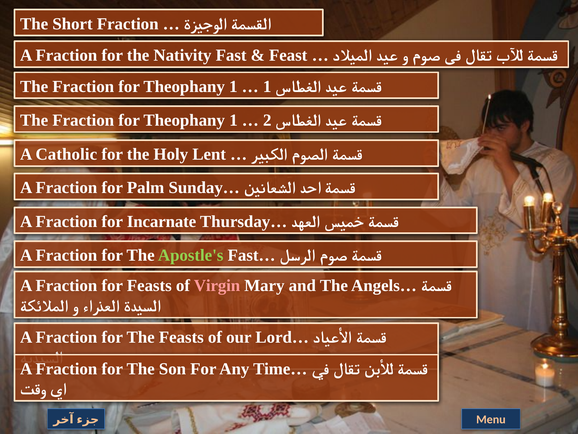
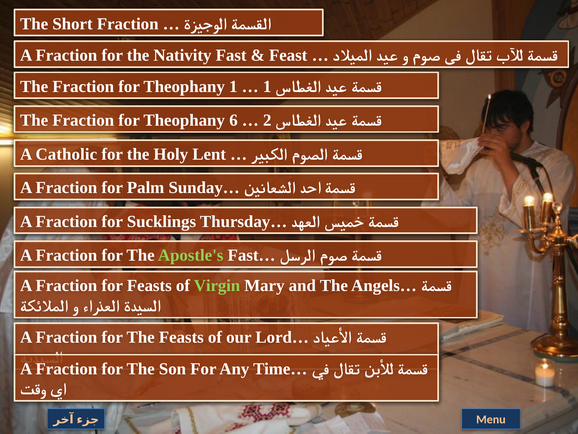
1: 1 -> 6 (234, 120)
Incarnate: Incarnate -> Sucklings (161, 221)
Virgin colour: pink -> light green (217, 285)
